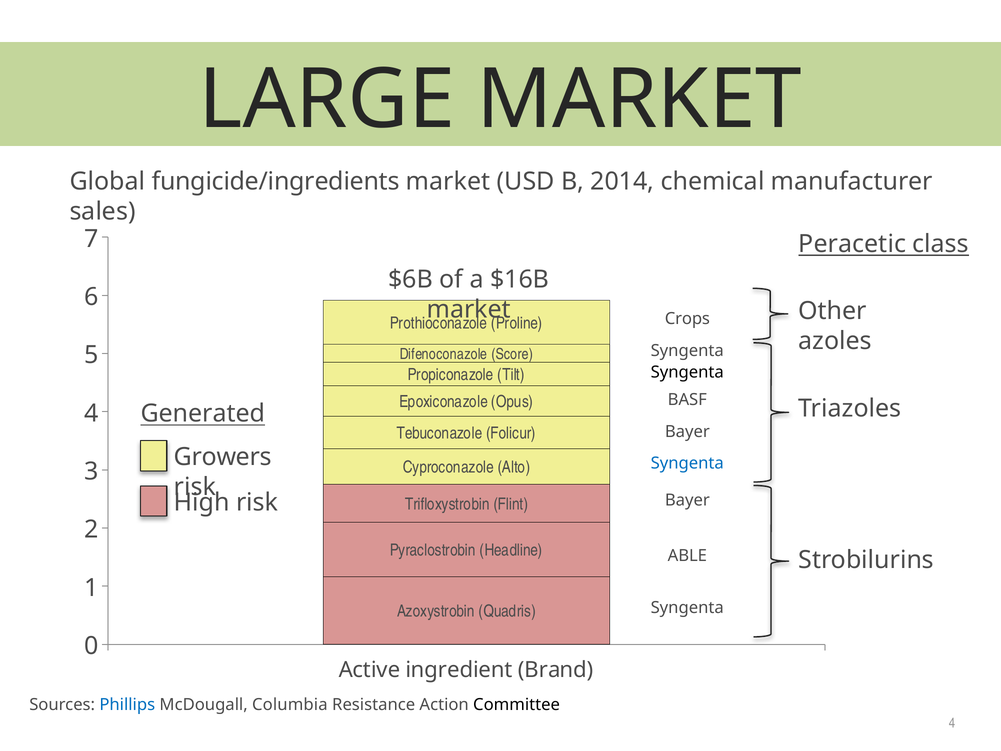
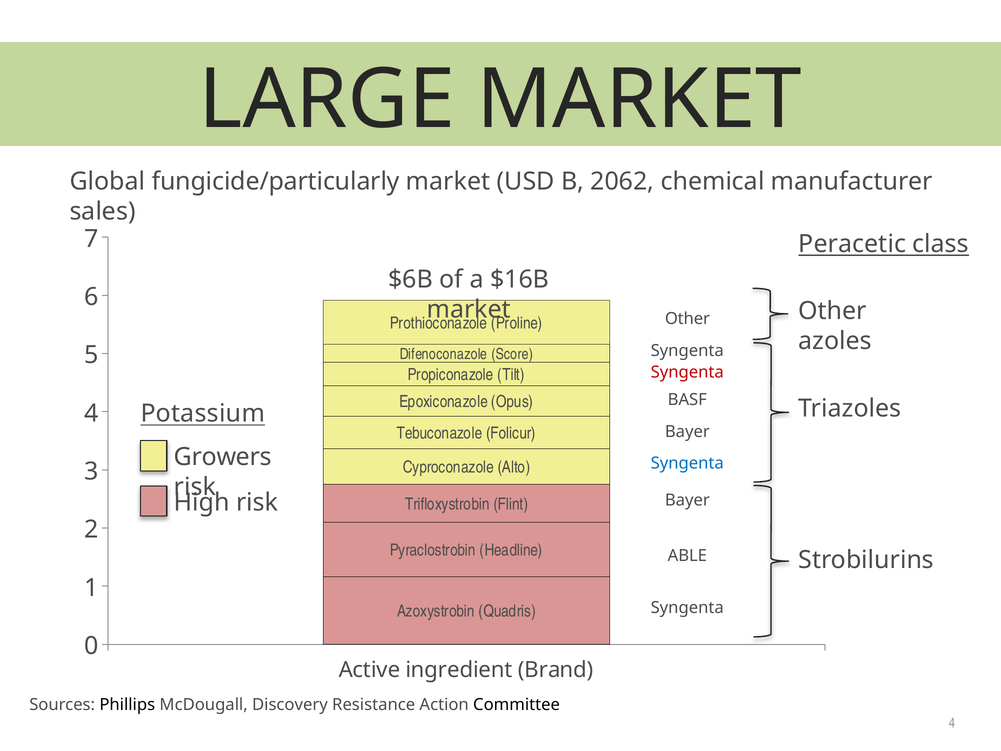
fungicide/ingredients: fungicide/ingredients -> fungicide/particularly (276, 181)
2014: 2014 -> 2062 (622, 181)
Crops: Crops -> Other (687, 318)
Syngenta colour: black -> red (687, 372)
Generated: Generated -> Potassium (203, 414)
Phillips colour: blue -> black (127, 704)
Columbia: Columbia -> Discovery (290, 704)
